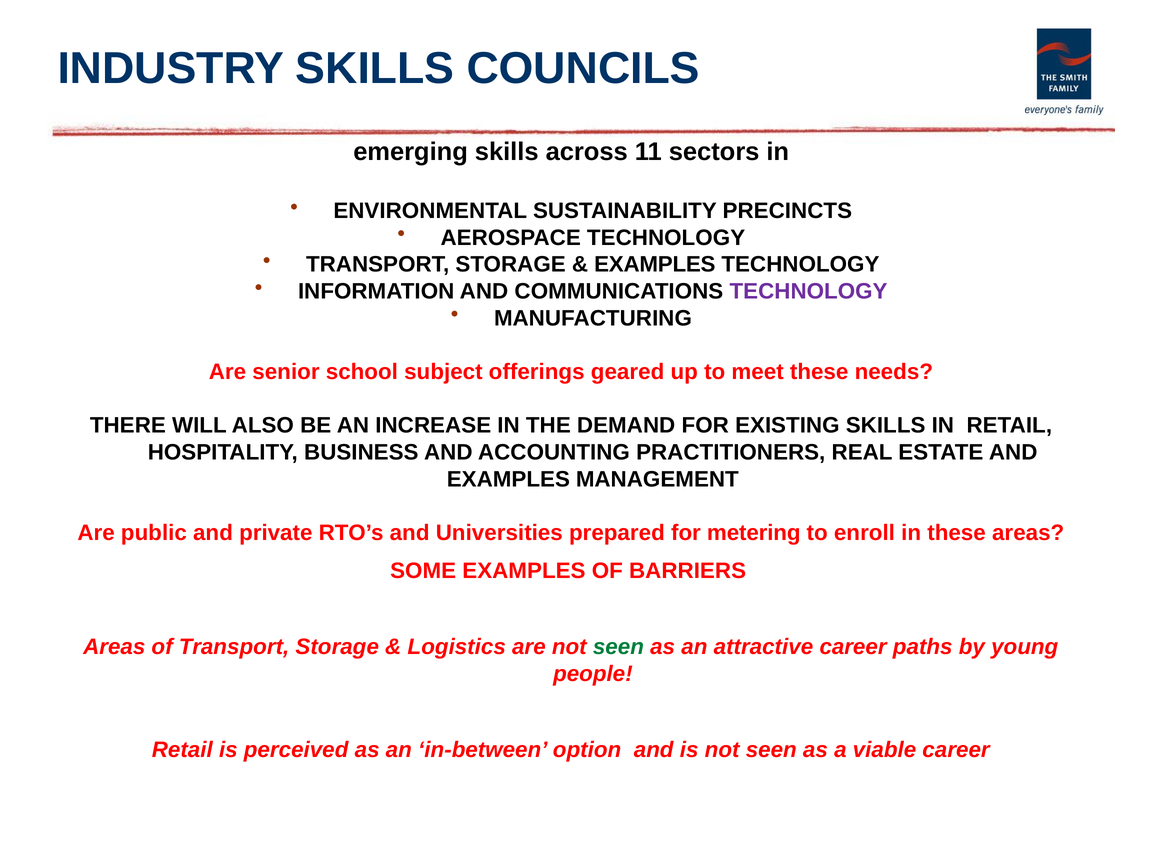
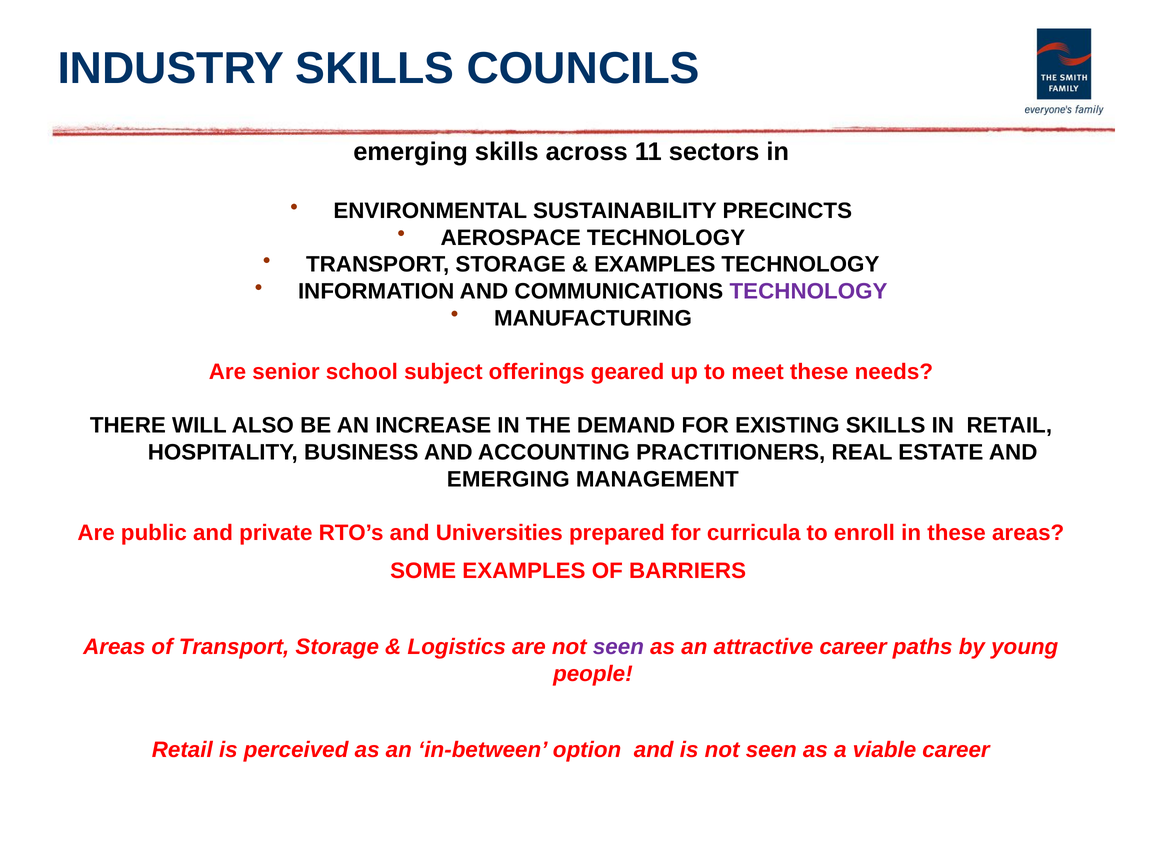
EXAMPLES: EXAMPLES -> EMERGING (508, 480)
metering: metering -> curricula (754, 533)
seen colour: green -> purple (618, 647)
